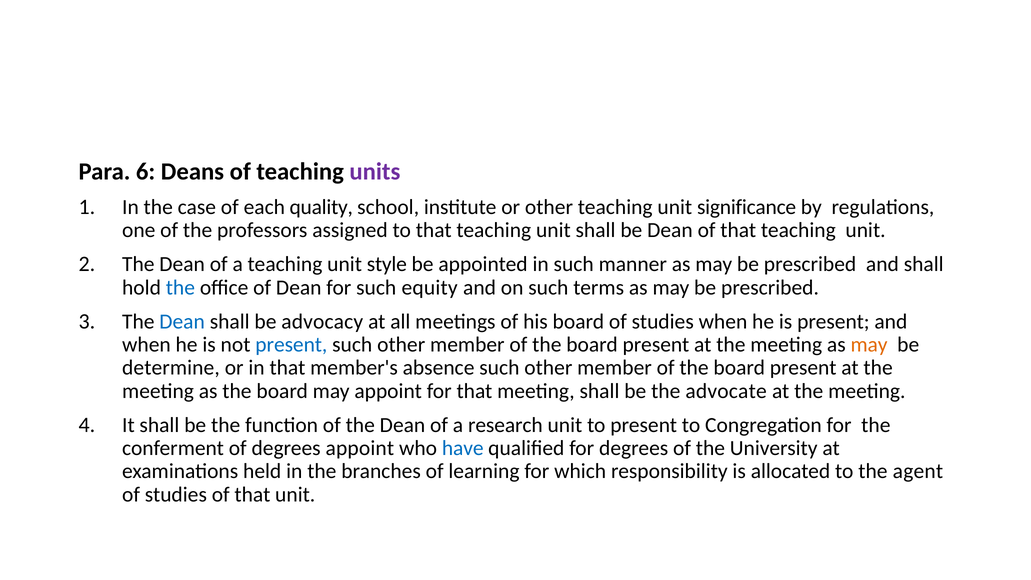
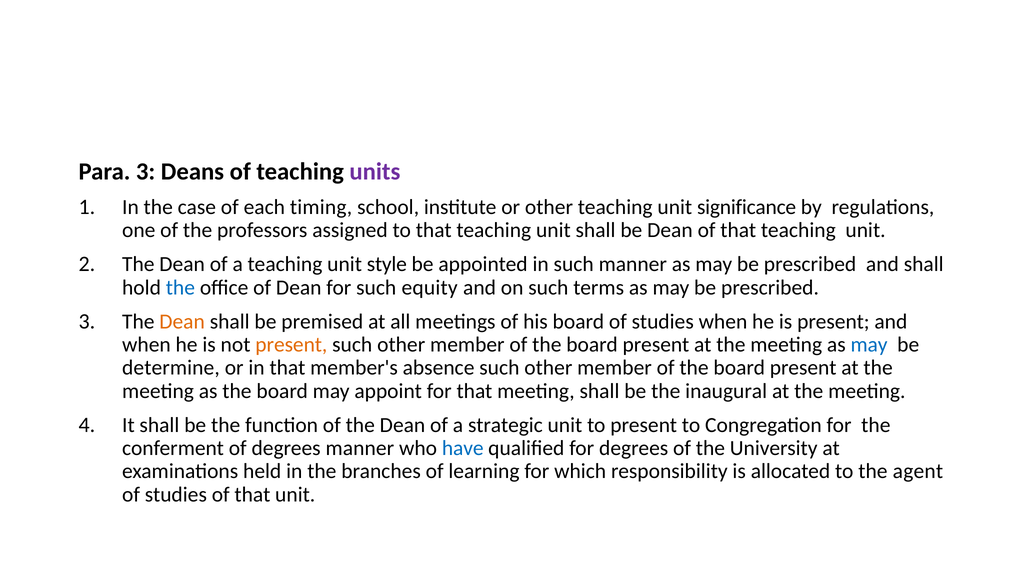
Para 6: 6 -> 3 (146, 171)
quality: quality -> timing (321, 207)
Dean colour: blue -> orange (182, 321)
advocacy: advocacy -> premised (322, 321)
present colour: blue -> orange (291, 345)
may colour: orange -> blue (869, 345)
advocate: advocate -> inaugural (726, 391)
research: research -> strategic (505, 425)
degrees appoint: appoint -> manner (360, 448)
